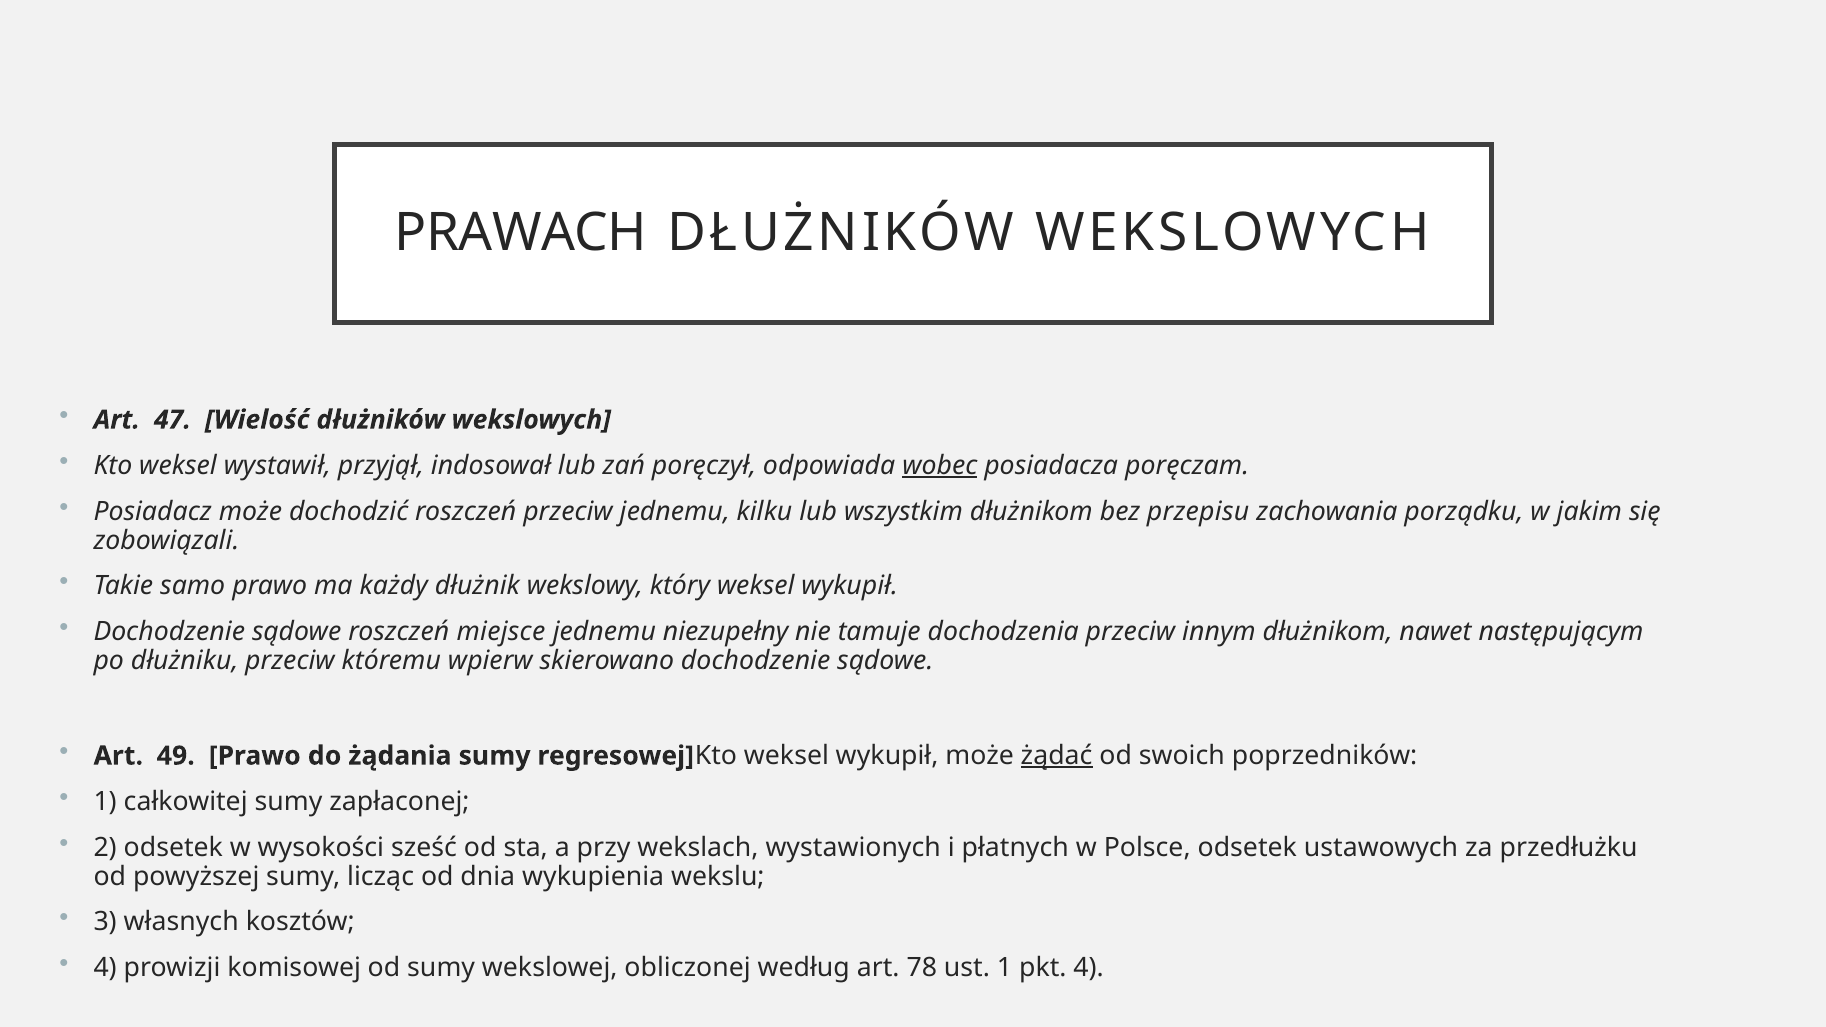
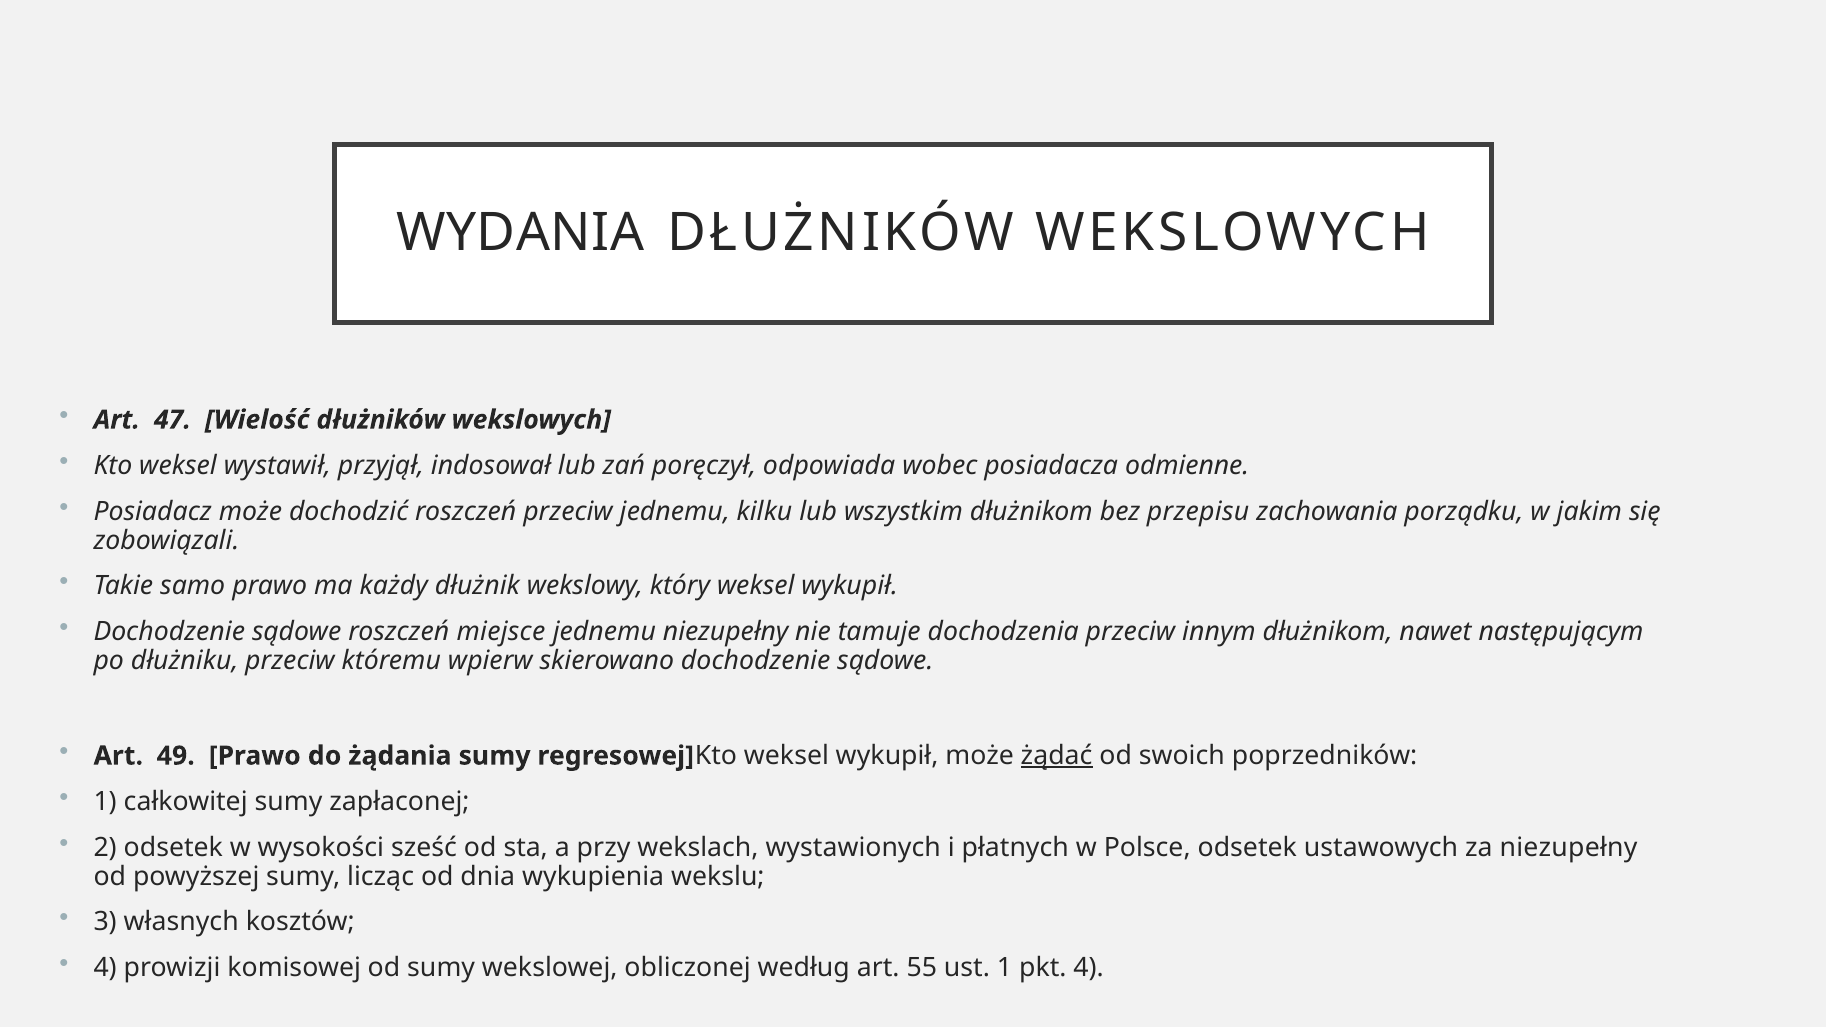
PRAWACH: PRAWACH -> WYDANIA (520, 233)
wobec underline: present -> none (940, 466)
poręczam: poręczam -> odmienne (1187, 466)
za przedłużku: przedłużku -> niezupełny (1569, 848)
78: 78 -> 55 (922, 968)
